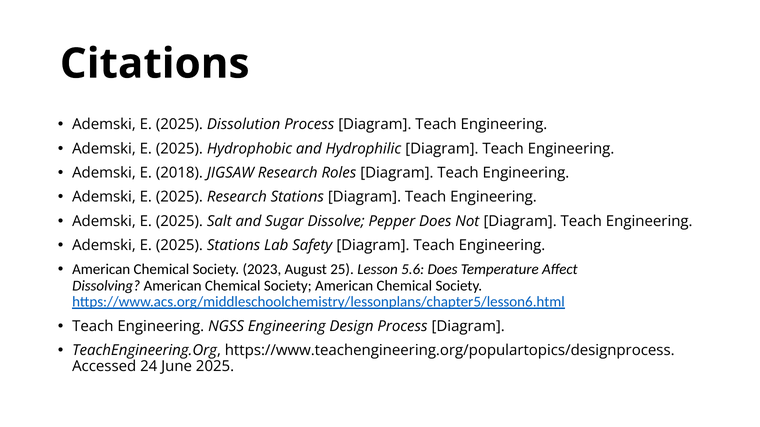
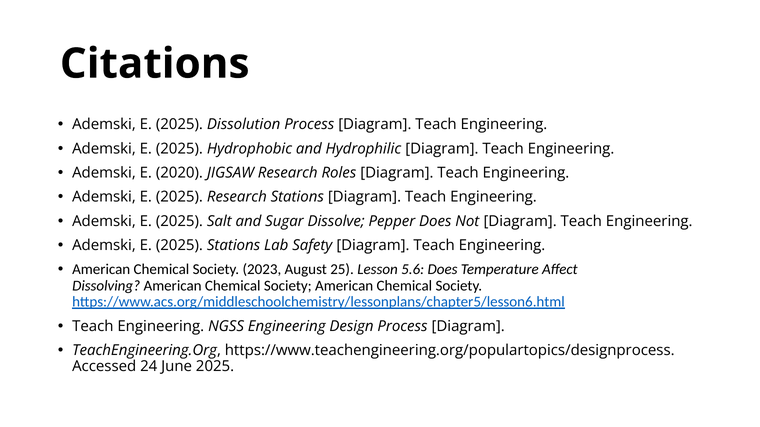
2018: 2018 -> 2020 (179, 173)
